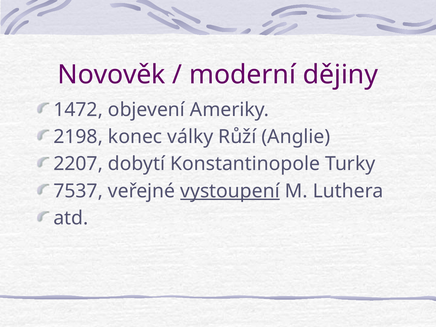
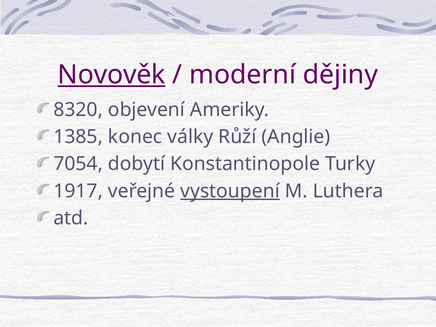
Novověk underline: none -> present (112, 75)
1472: 1472 -> 8320 (78, 110)
2198: 2198 -> 1385 (78, 137)
2207: 2207 -> 7054 (78, 164)
7537: 7537 -> 1917 (78, 191)
